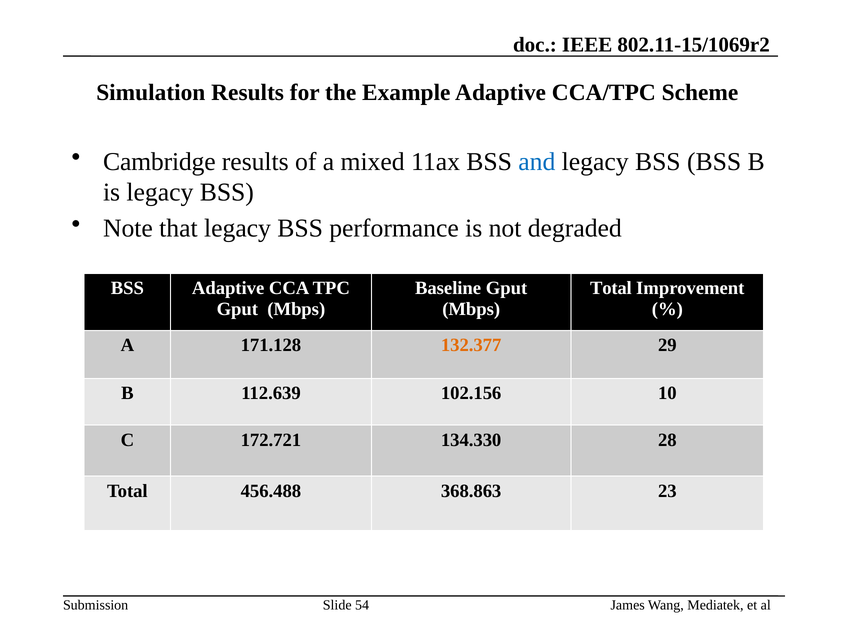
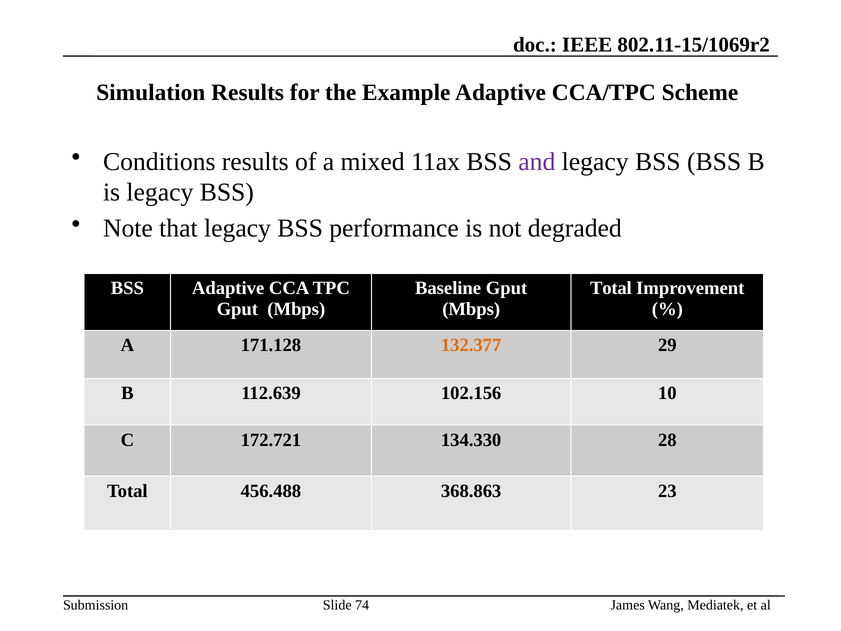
Cambridge: Cambridge -> Conditions (159, 162)
and colour: blue -> purple (537, 162)
54: 54 -> 74 (362, 605)
